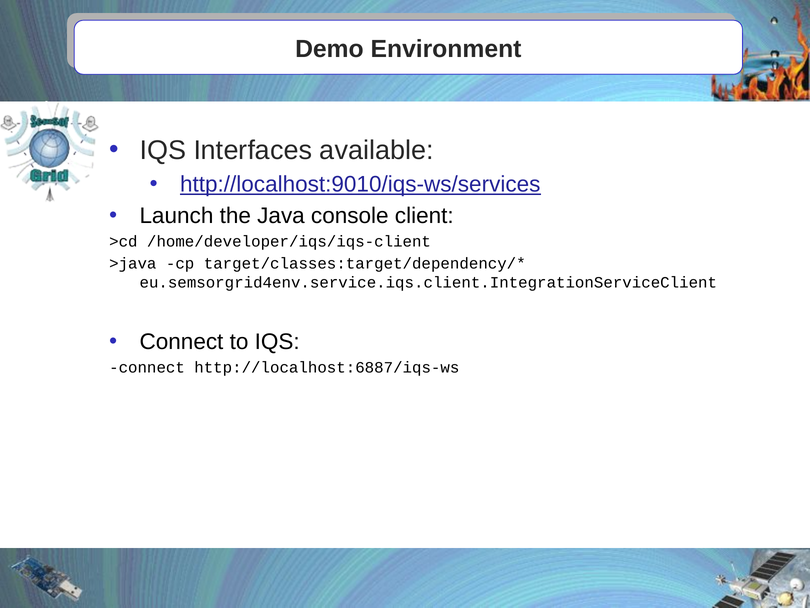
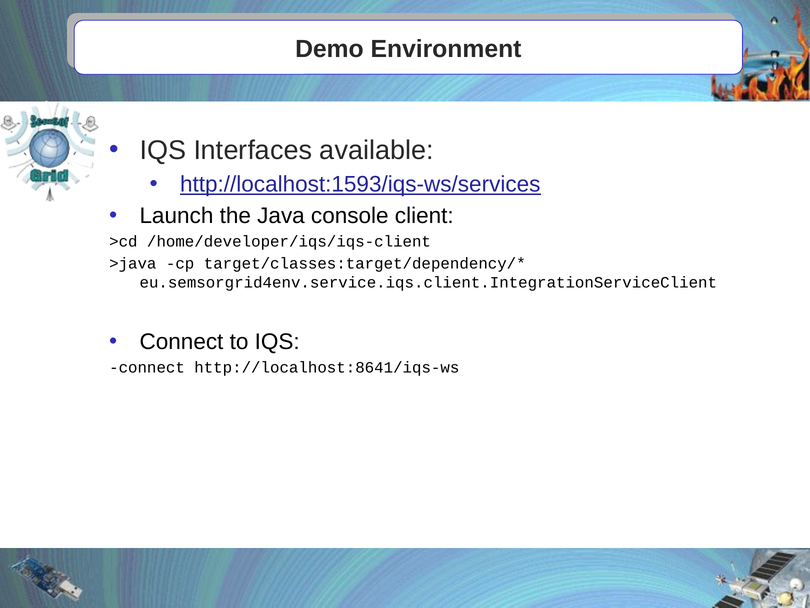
http://localhost:9010/iqs-ws/services: http://localhost:9010/iqs-ws/services -> http://localhost:1593/iqs-ws/services (360, 184)
http://localhost:6887/iqs-ws: http://localhost:6887/iqs-ws -> http://localhost:8641/iqs-ws (327, 367)
